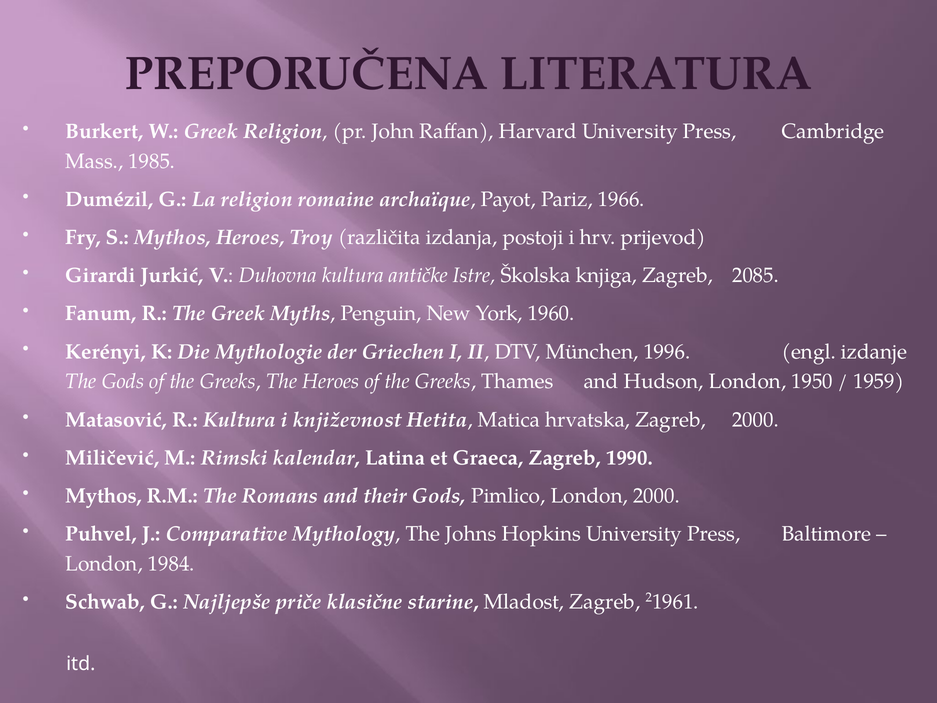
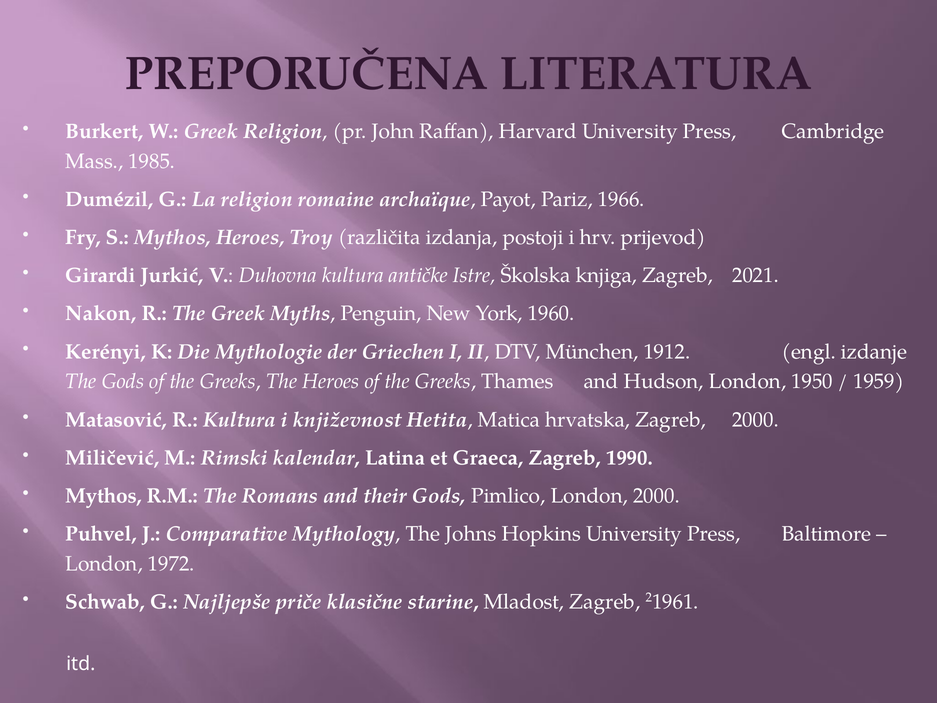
2085: 2085 -> 2021 (755, 275)
Fanum: Fanum -> Nakon (101, 313)
1996: 1996 -> 1912 (667, 352)
1984: 1984 -> 1972 (171, 564)
